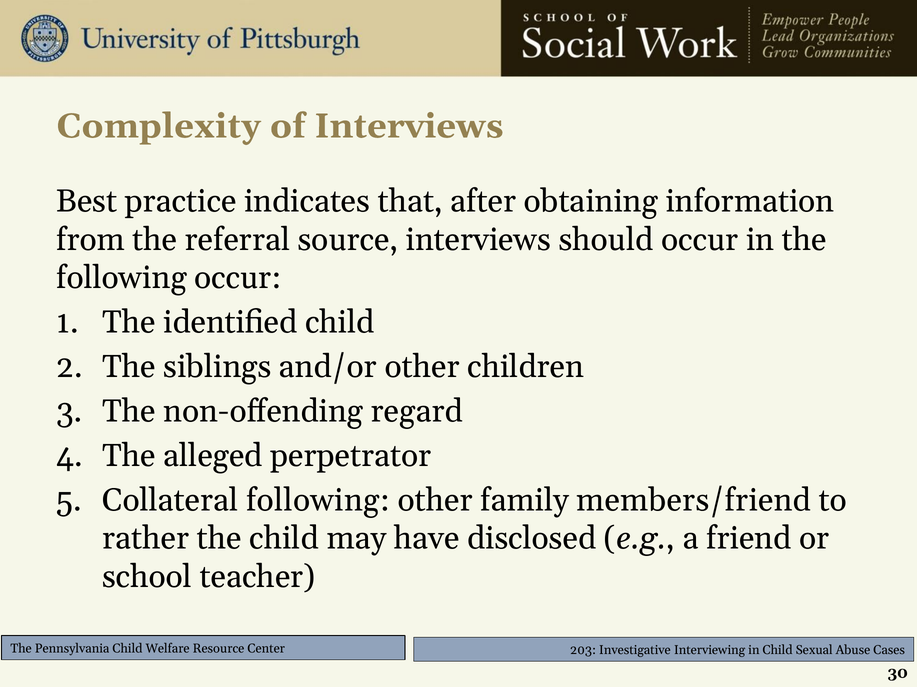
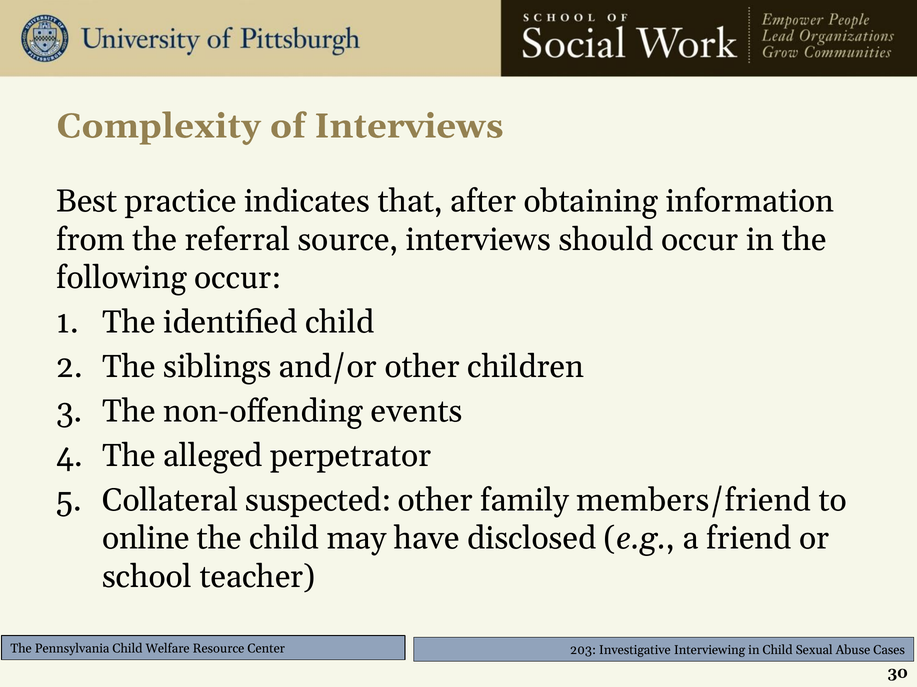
regard: regard -> events (417, 412)
Collateral following: following -> suspected (318, 501)
rather: rather -> online (146, 539)
